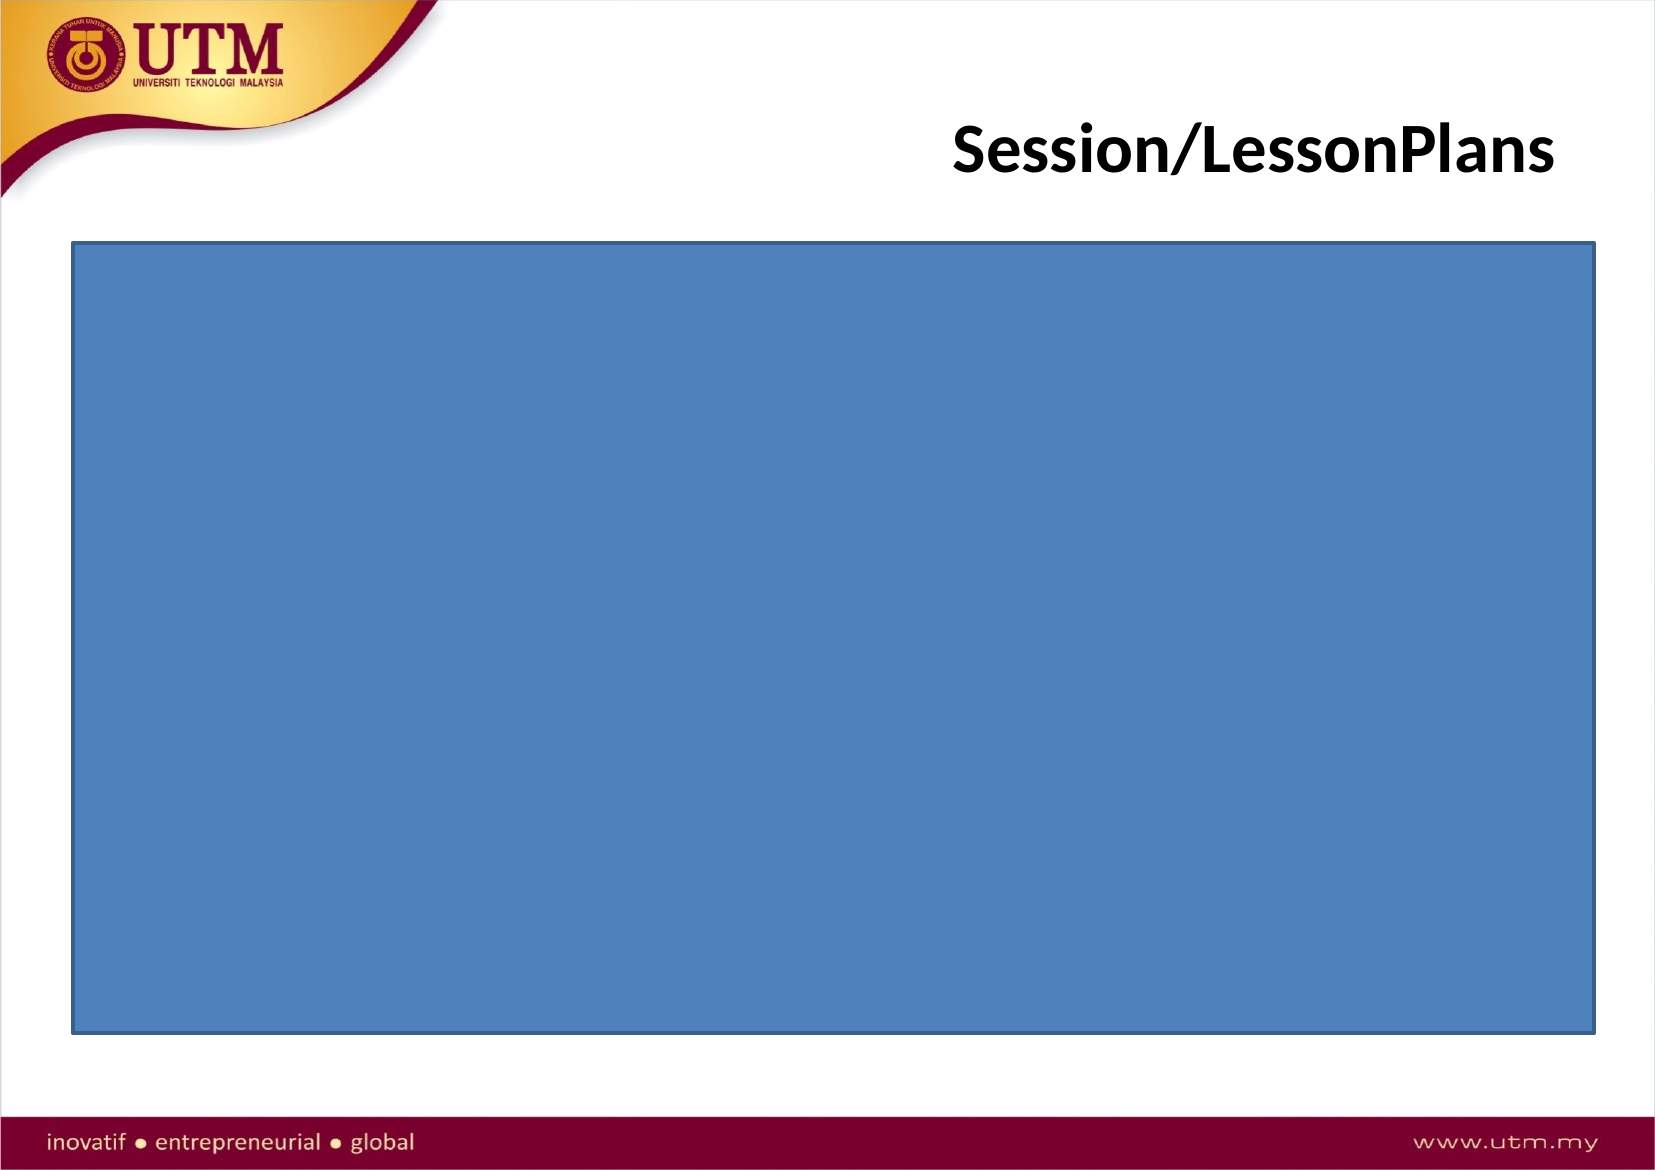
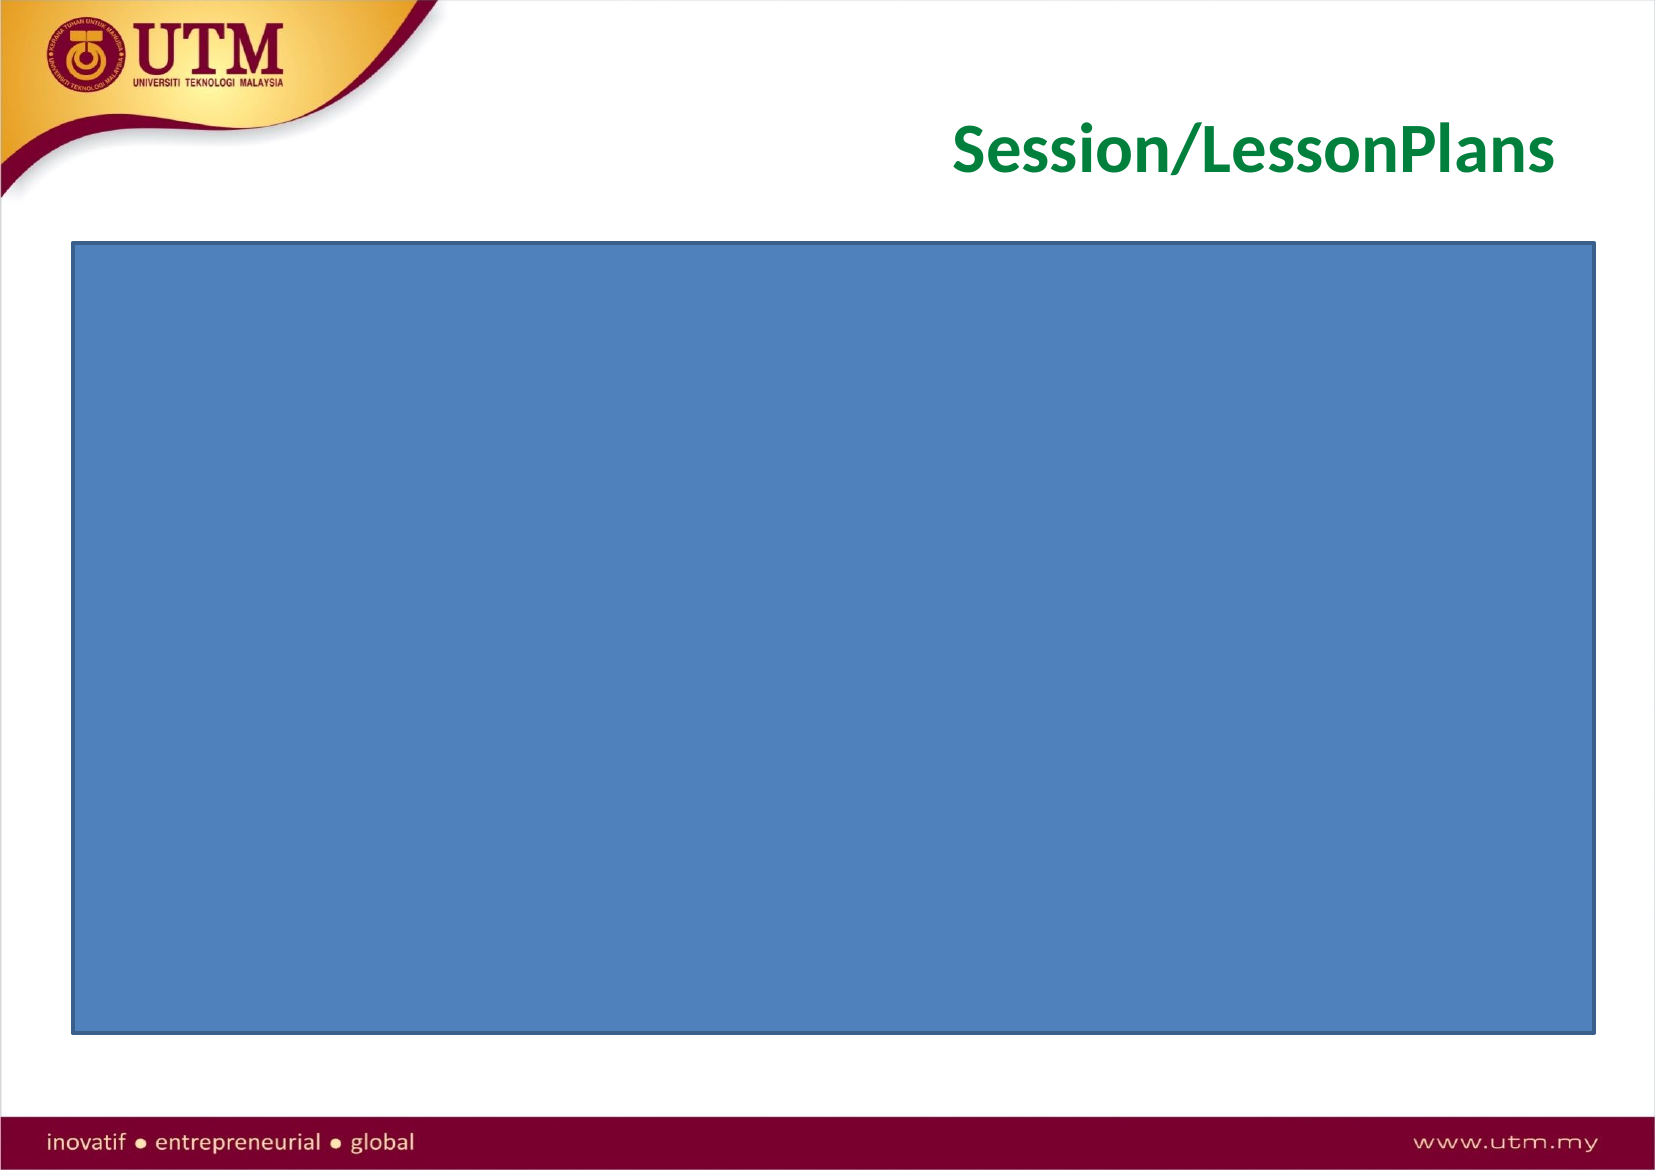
Session/LessonPlans colour: black -> green (1254, 149)
